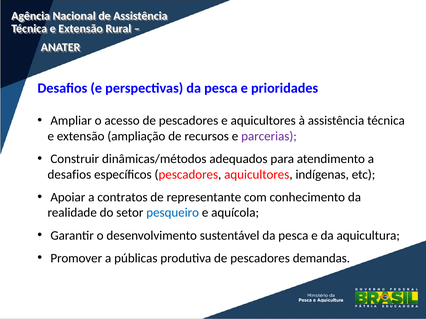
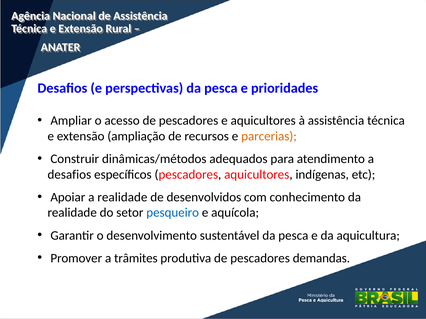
parcerias colour: purple -> orange (269, 136)
a contratos: contratos -> realidade (122, 197)
representante: representante -> desenvolvidos (204, 197)
públicas: públicas -> trâmites (136, 258)
